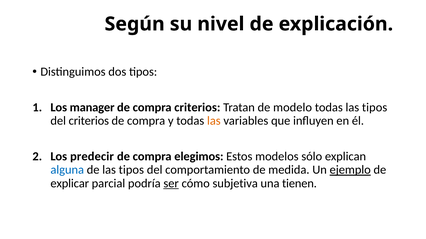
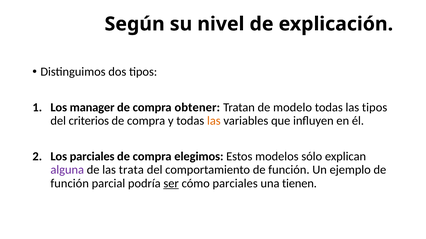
compra criterios: criterios -> obtener (197, 108)
Los predecir: predecir -> parciales (92, 157)
alguna colour: blue -> purple (67, 170)
de las tipos: tipos -> trata (131, 170)
comportamiento de medida: medida -> función (289, 170)
ejemplo underline: present -> none (350, 170)
explicar: explicar -> función (70, 184)
cómo subjetiva: subjetiva -> parciales (235, 184)
